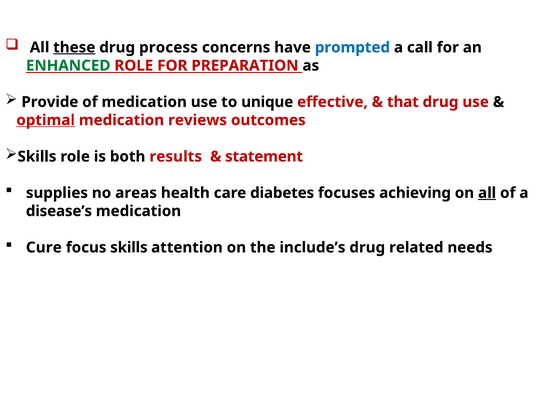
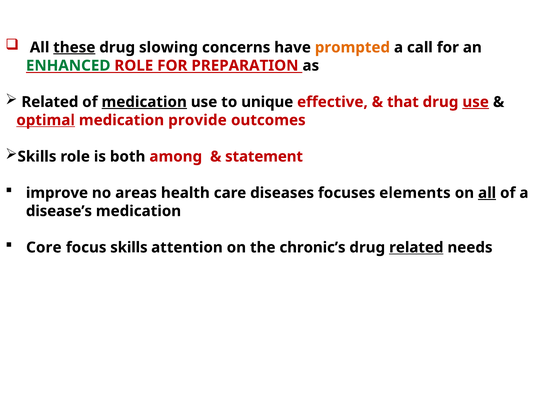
process: process -> slowing (169, 47)
prompted colour: blue -> orange (352, 47)
Provide: Provide -> Related (50, 102)
medication underline: none -> present (144, 102)
use underline: none -> present (476, 102)
reviews: reviews -> provide (197, 120)
results: results -> among (176, 156)
supplies: supplies -> improve (57, 193)
diabetes: diabetes -> diseases (282, 193)
achieving: achieving -> elements (415, 193)
Cure: Cure -> Core (44, 247)
include’s: include’s -> chronic’s (312, 247)
related underline: none -> present (416, 247)
